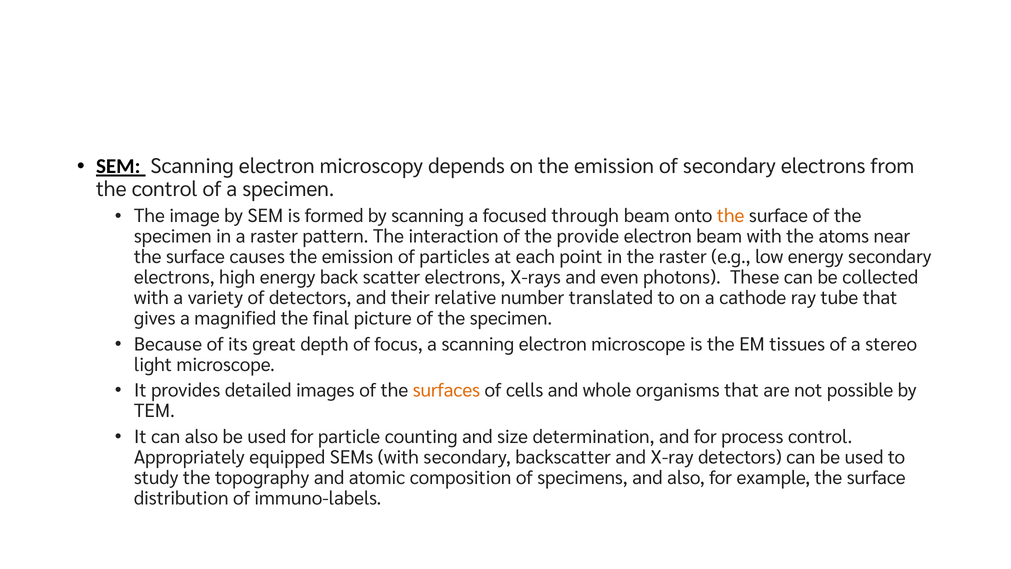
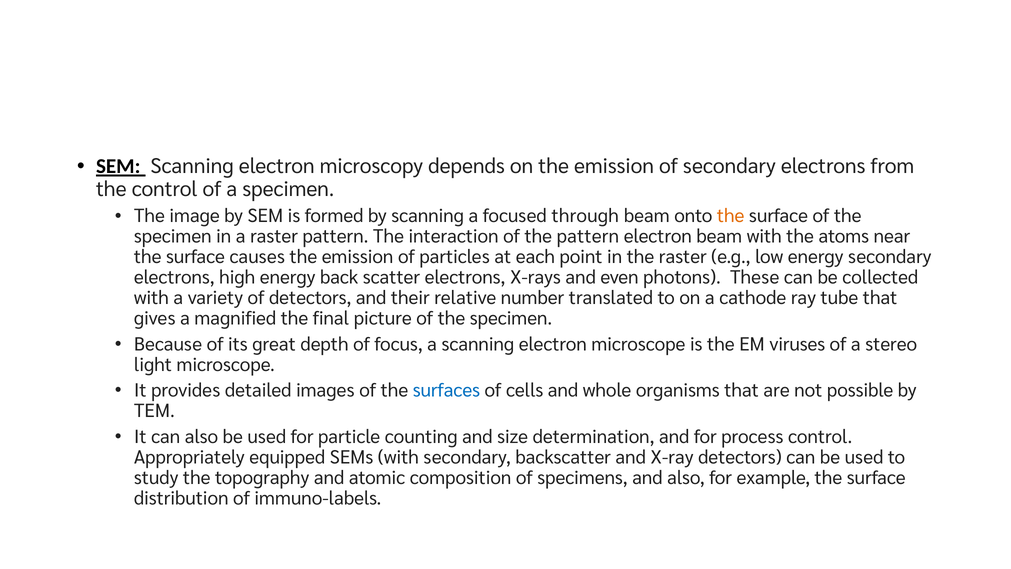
the provide: provide -> pattern (588, 237)
tissues: tissues -> viruses (797, 344)
surfaces colour: orange -> blue (446, 390)
